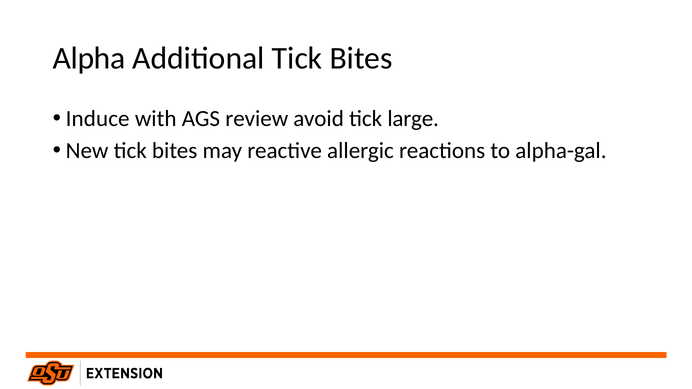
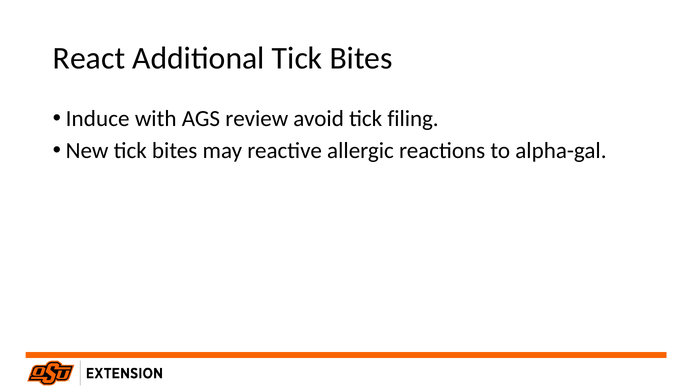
Alpha: Alpha -> React (89, 58)
large: large -> filing (413, 119)
